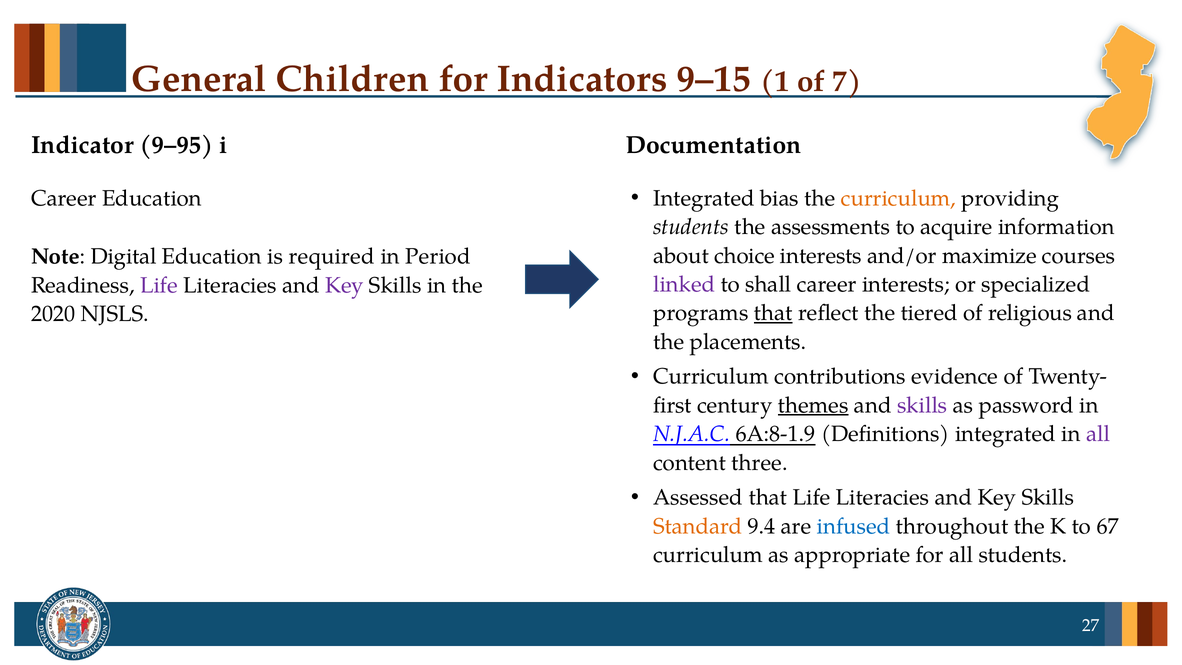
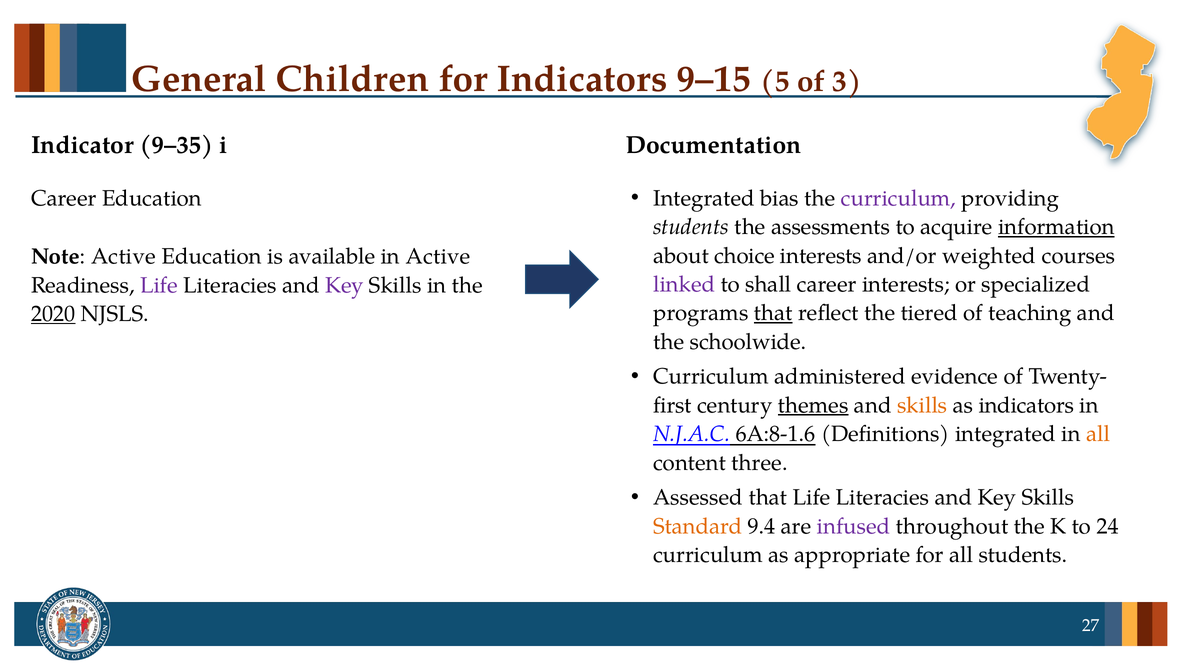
1: 1 -> 5 (775, 81)
7: 7 -> 3 (847, 81)
9–95: 9–95 -> 9–35 (177, 145)
curriculum colour: orange -> purple (898, 198)
information underline: none -> present (1056, 227)
maximize: maximize -> weighted (989, 256)
Note Digital: Digital -> Active (123, 257)
required: required -> available (332, 257)
in Period: Period -> Active (438, 257)
religious: religious -> teaching (1030, 313)
2020 underline: none -> present (53, 314)
placements: placements -> schoolwide (748, 342)
contributions: contributions -> administered (840, 377)
skills colour: purple -> orange (922, 405)
as password: password -> indicators (1026, 405)
6A:8-1.9: 6A:8-1.9 -> 6A:8-1.6 (776, 434)
all colour: purple -> orange (1098, 434)
infused colour: blue -> purple (854, 526)
67: 67 -> 24 (1108, 526)
